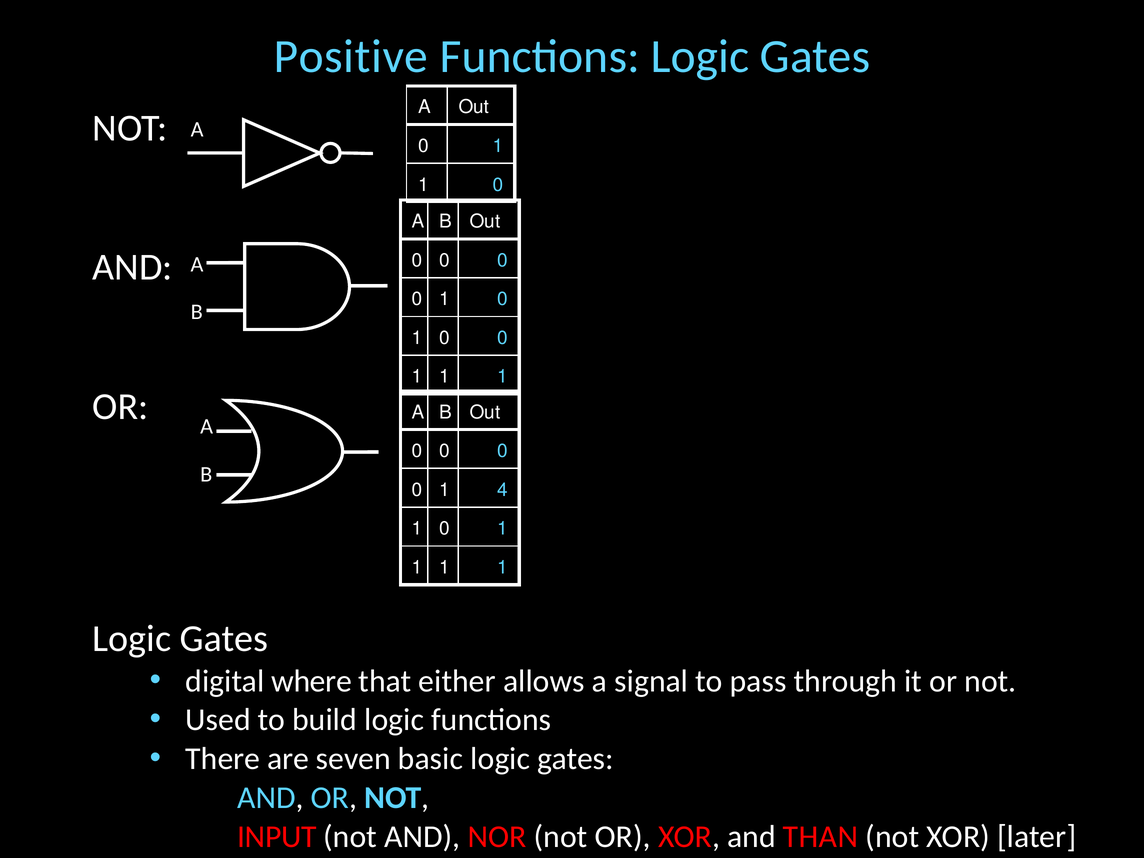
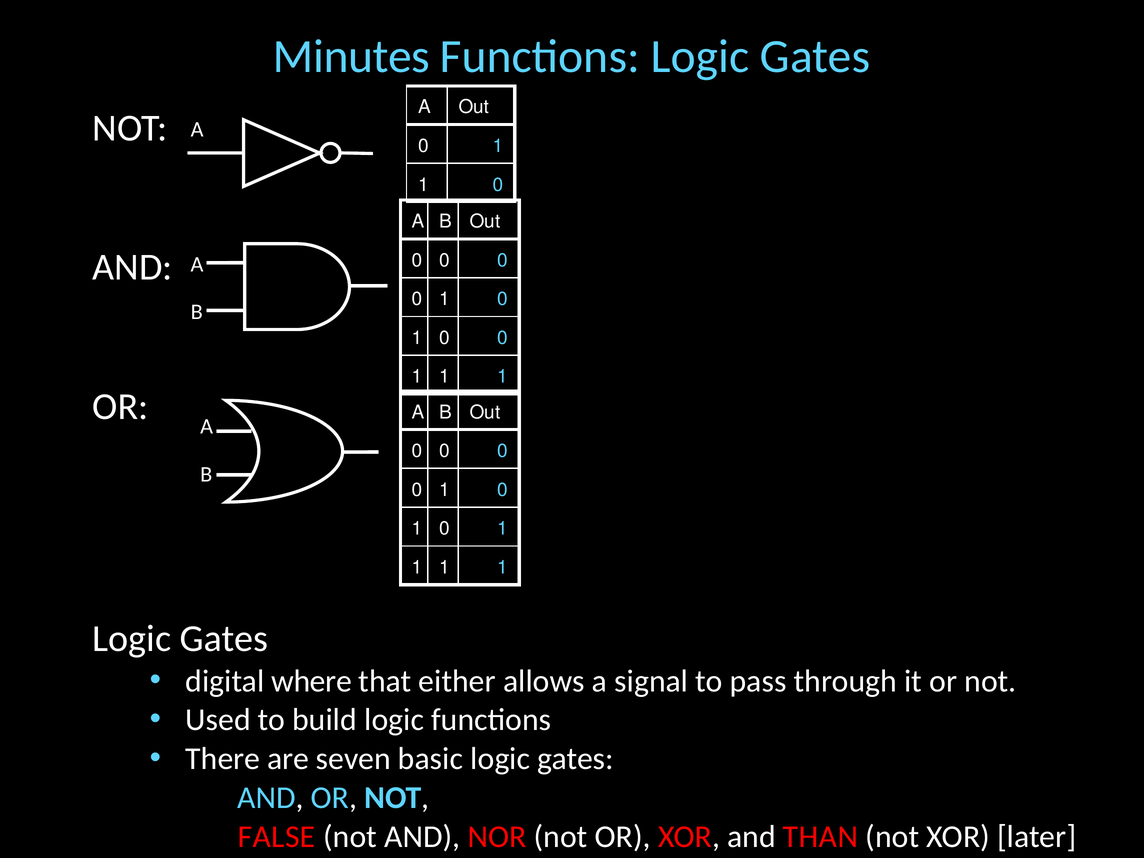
Positive: Positive -> Minutes (351, 57)
4: 4 -> 0 (503, 490)
INPUT: INPUT -> FALSE (277, 837)
